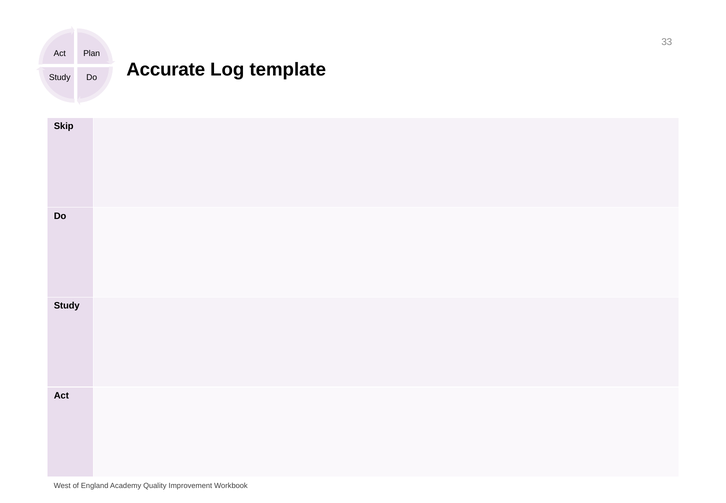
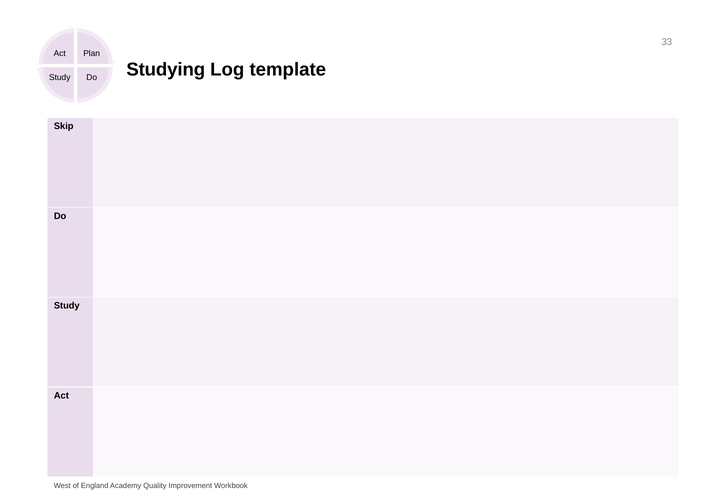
Accurate: Accurate -> Studying (166, 69)
